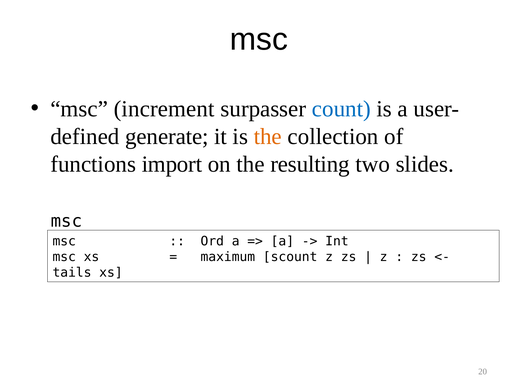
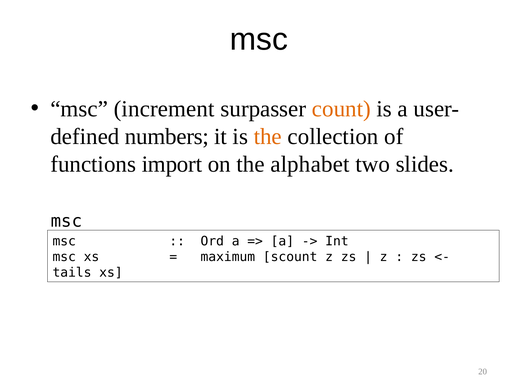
count colour: blue -> orange (341, 109)
generate: generate -> numbers (167, 136)
resulting: resulting -> alphabet (310, 164)
